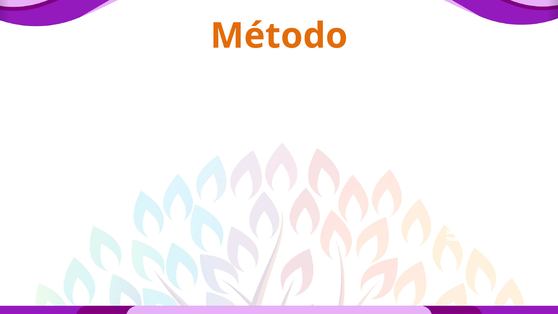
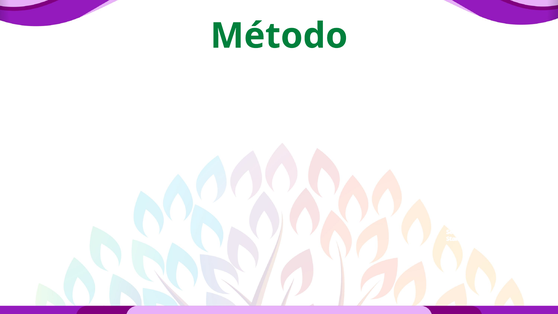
Método colour: orange -> green (279, 36)
